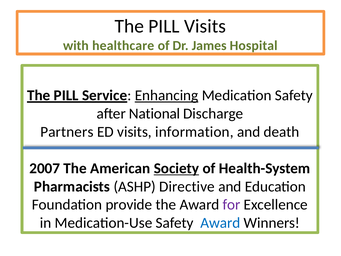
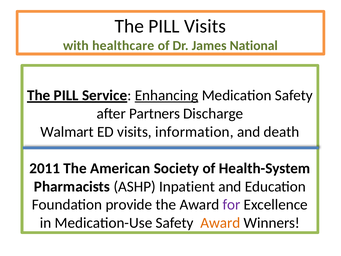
Hospital: Hospital -> National (254, 46)
National: National -> Partners (155, 114)
Partners: Partners -> Walmart (67, 132)
2007: 2007 -> 2011 (45, 168)
Society underline: present -> none (176, 168)
Directive: Directive -> Inpatient (187, 186)
Award colour: blue -> orange (220, 223)
